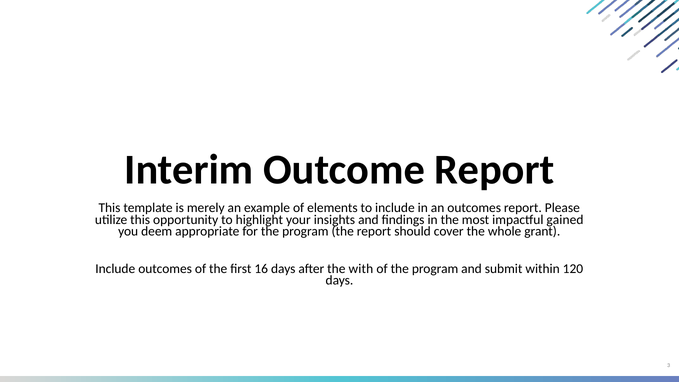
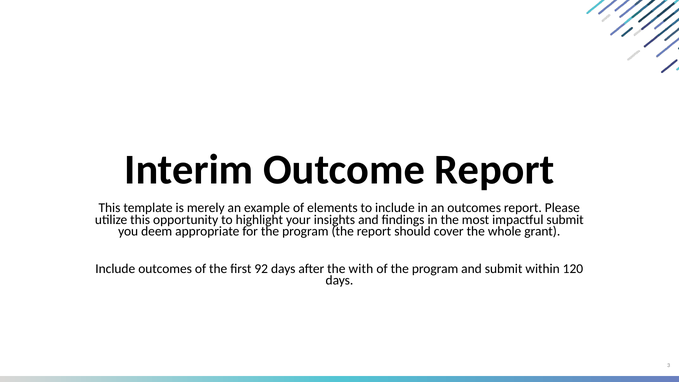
impactful gained: gained -> submit (565, 220)
16: 16 -> 92 (261, 269)
